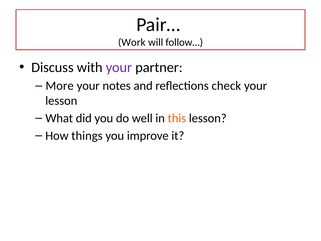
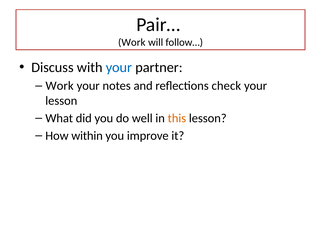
your colour: purple -> blue (119, 67)
More: More -> Work (60, 86)
things: things -> within (87, 136)
